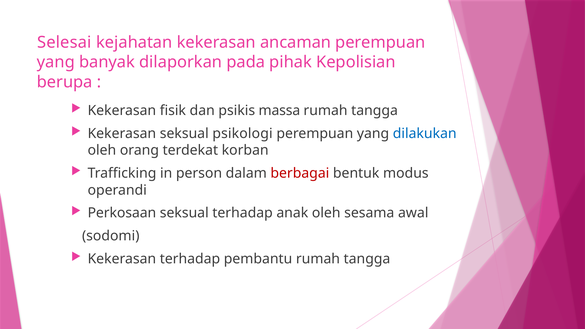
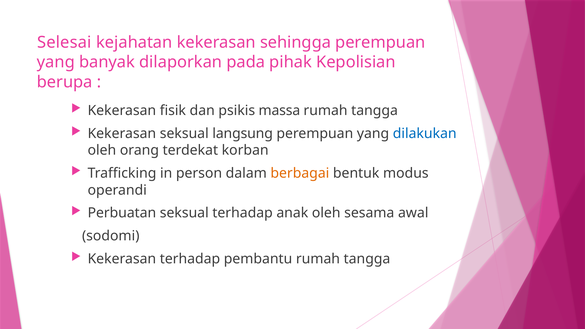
ancaman: ancaman -> sehingga (296, 42)
psikologi: psikologi -> langsung (243, 133)
berbagai colour: red -> orange (300, 173)
Perkosaan: Perkosaan -> Perbuatan (122, 213)
